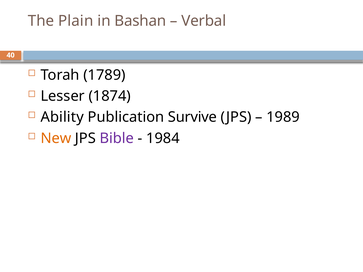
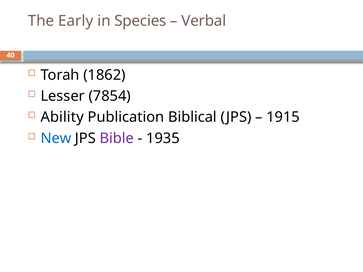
Plain: Plain -> Early (76, 21)
Bashan: Bashan -> Species (140, 21)
1789: 1789 -> 1862 (104, 75)
1874: 1874 -> 7854 (110, 96)
Survive: Survive -> Biblical (192, 117)
1989: 1989 -> 1915 (283, 117)
New colour: orange -> blue (56, 138)
1984: 1984 -> 1935 (163, 138)
